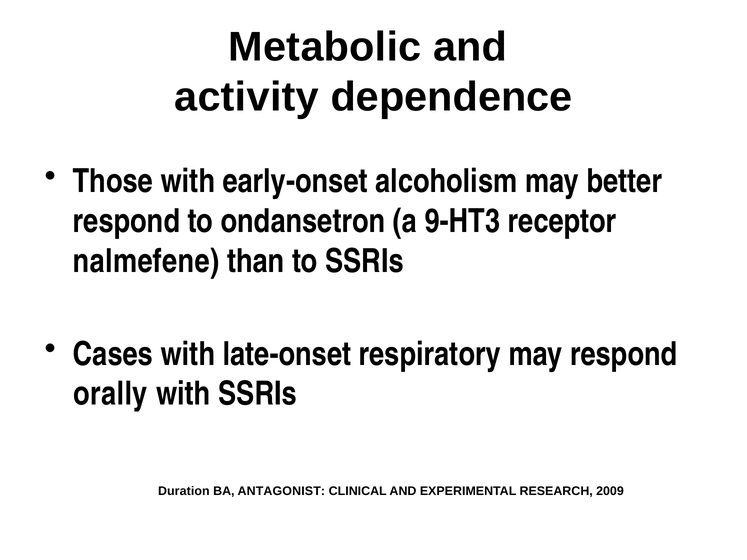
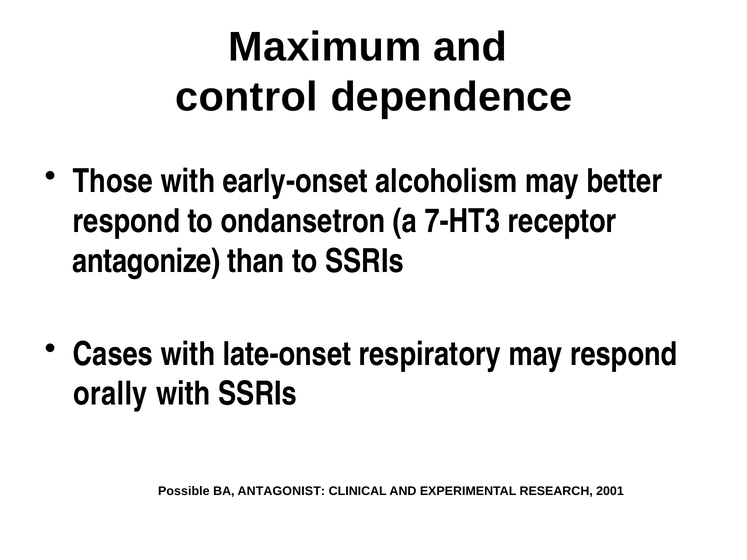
Metabolic: Metabolic -> Maximum (325, 47)
activity: activity -> control (247, 97)
9-HT3: 9-HT3 -> 7-HT3 (462, 221)
nalmefene: nalmefene -> antagonize (146, 261)
Duration: Duration -> Possible (184, 491)
2009: 2009 -> 2001 (610, 491)
